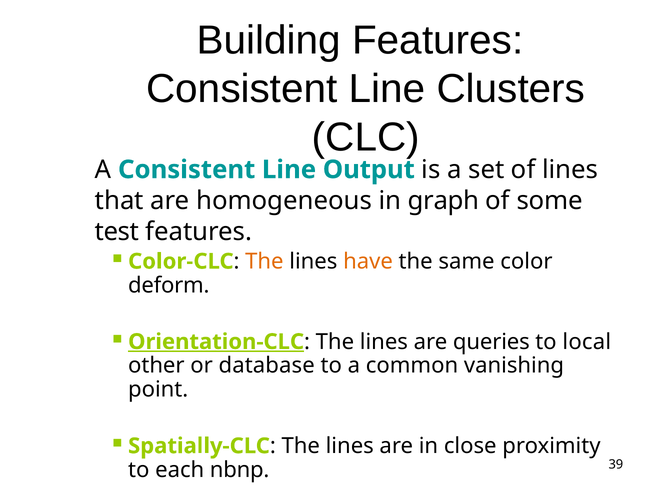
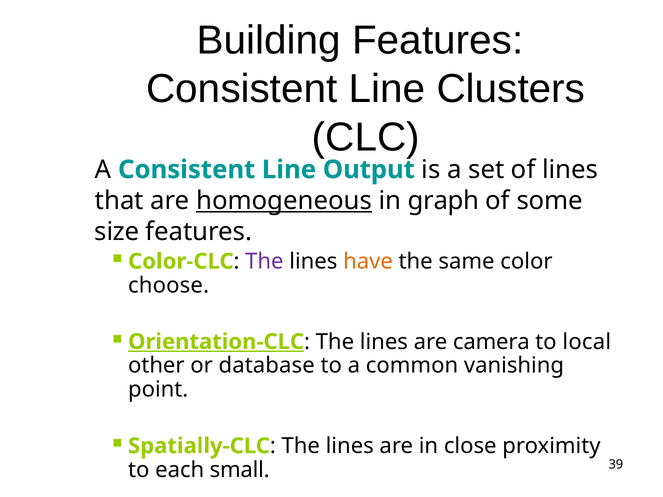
homogeneous underline: none -> present (284, 201)
test: test -> size (117, 232)
The colour: orange -> purple (264, 262)
deform: deform -> choose (169, 285)
queries: queries -> camera (491, 342)
nbnp: nbnp -> small (240, 470)
